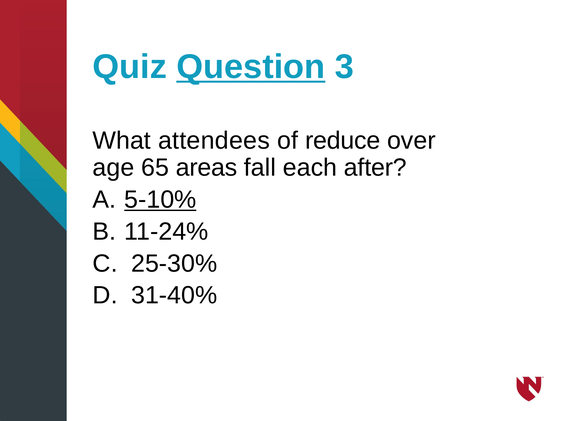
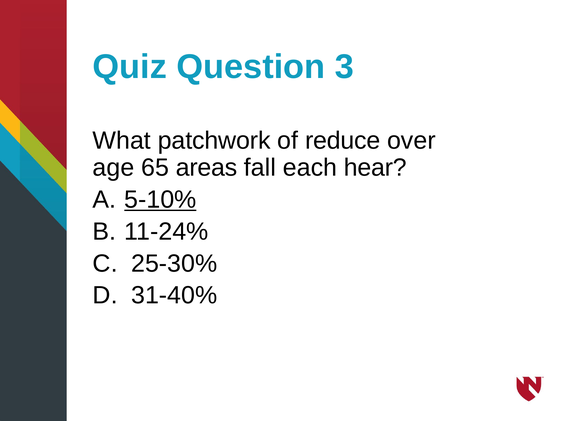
Question underline: present -> none (251, 67)
attendees: attendees -> patchwork (214, 141)
after: after -> hear (375, 168)
